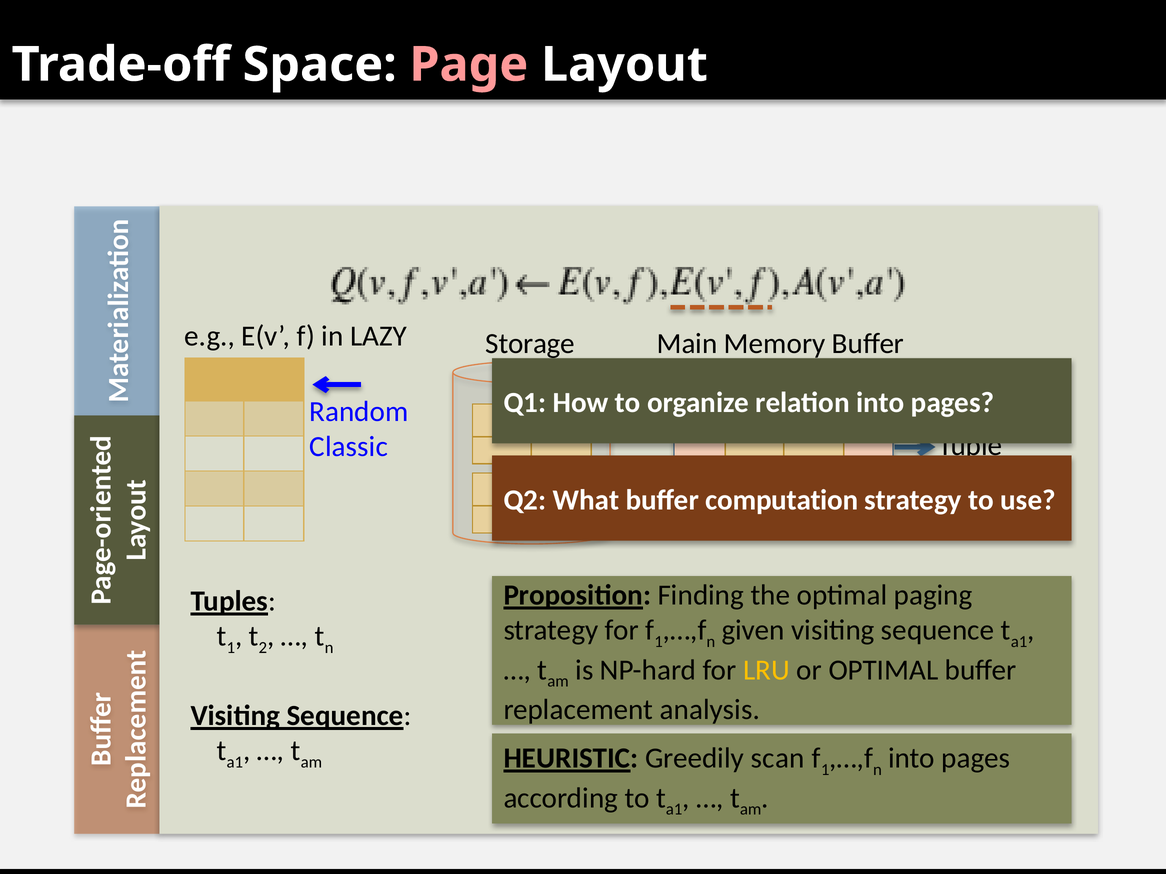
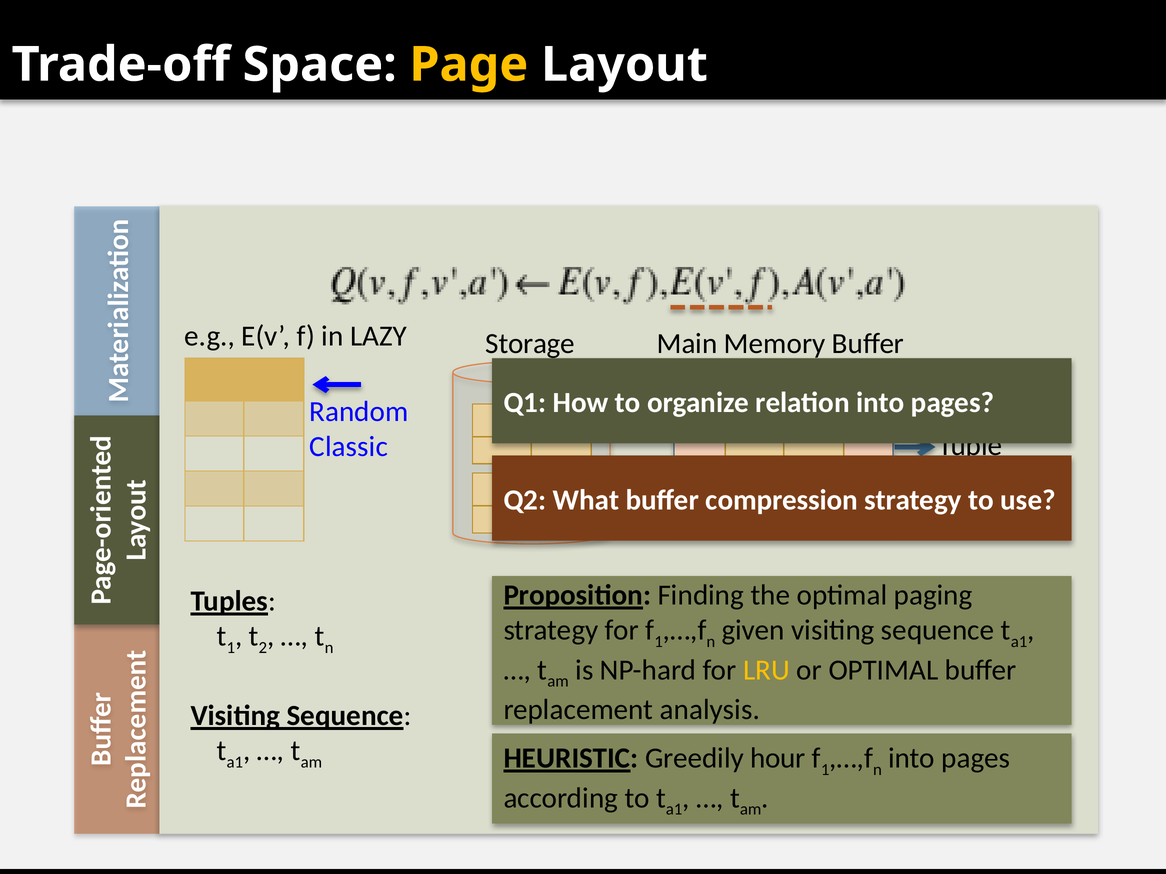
Page colour: pink -> yellow (469, 65)
computation: computation -> compression (782, 500)
scan: scan -> hour (778, 759)
